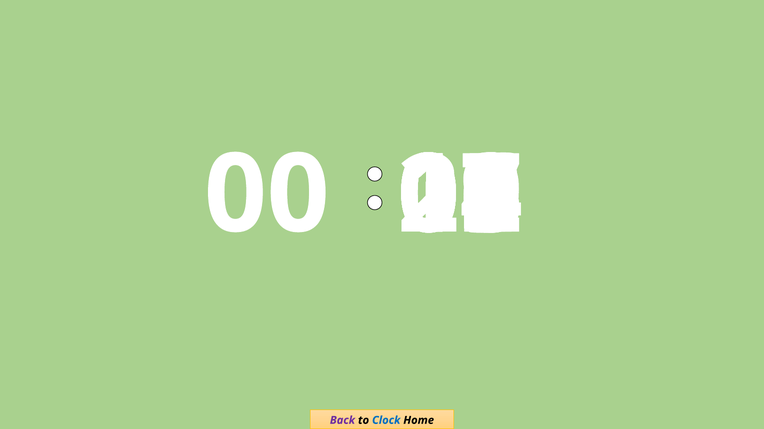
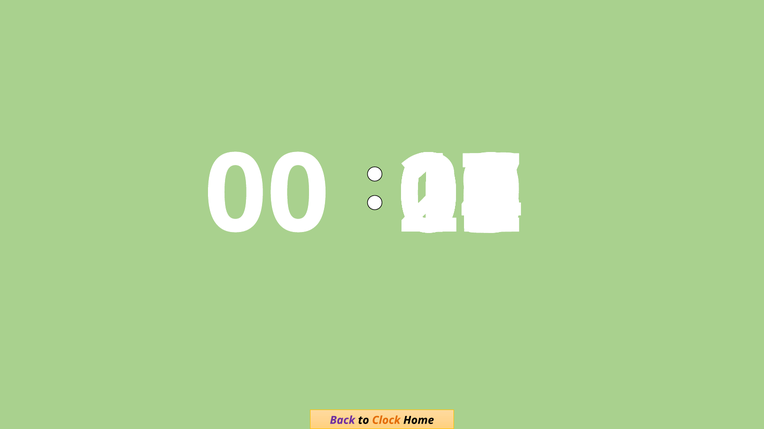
Clock colour: blue -> orange (386, 421)
